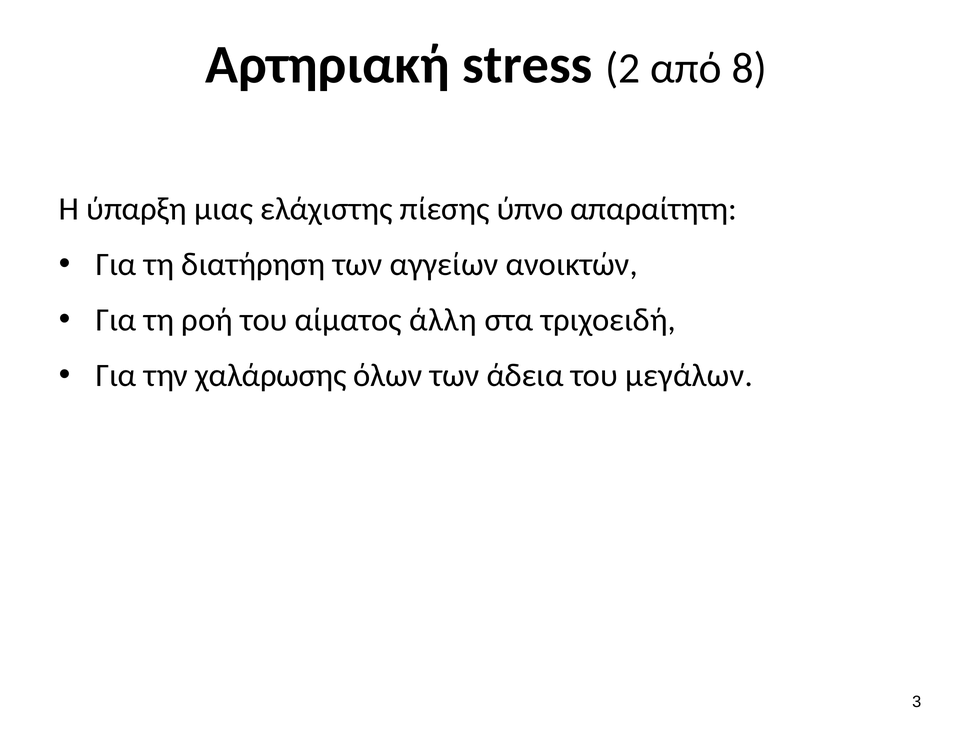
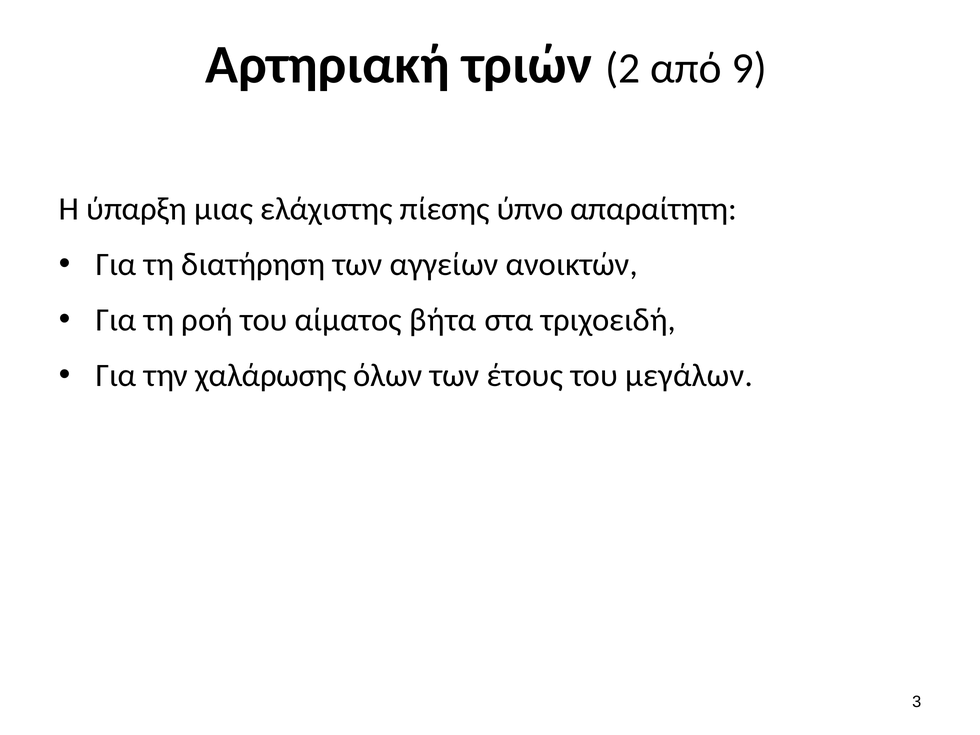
stress: stress -> τριών (527, 65)
8: 8 -> 9 (749, 69)
άλλη: άλλη -> βήτα (443, 320)
άδεια: άδεια -> έτους (525, 376)
